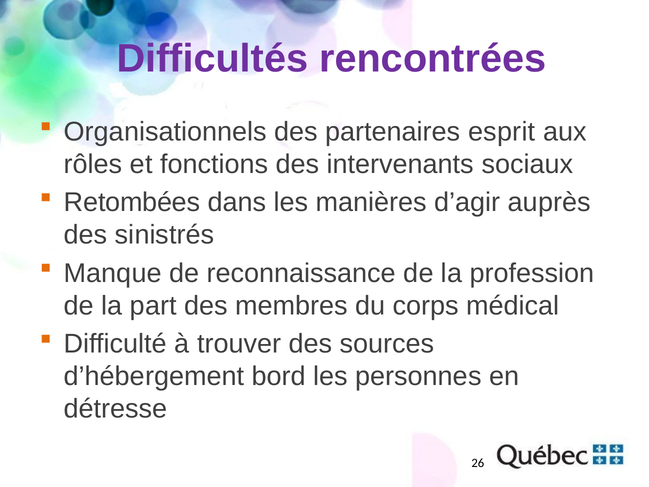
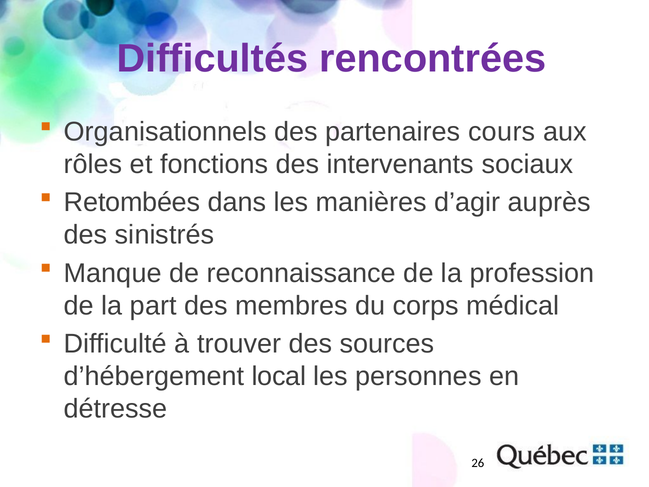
esprit: esprit -> cours (502, 132)
bord: bord -> local (279, 376)
